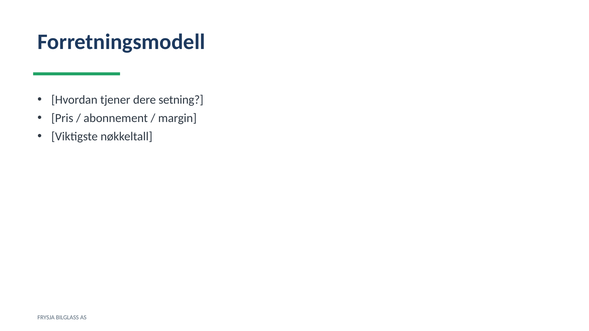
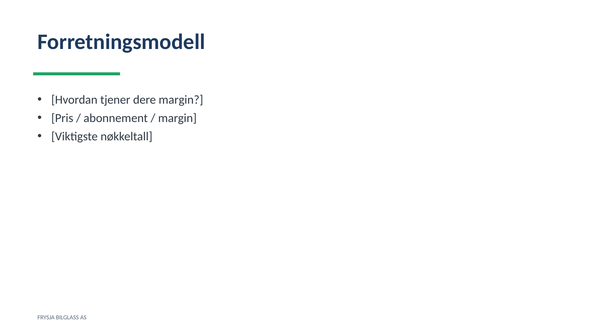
dere setning: setning -> margin (181, 100)
